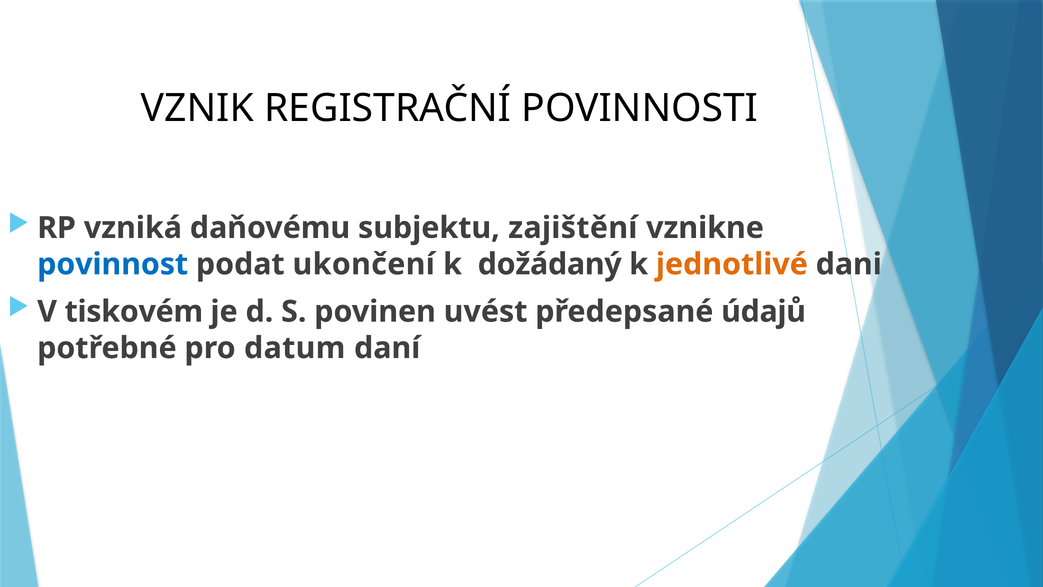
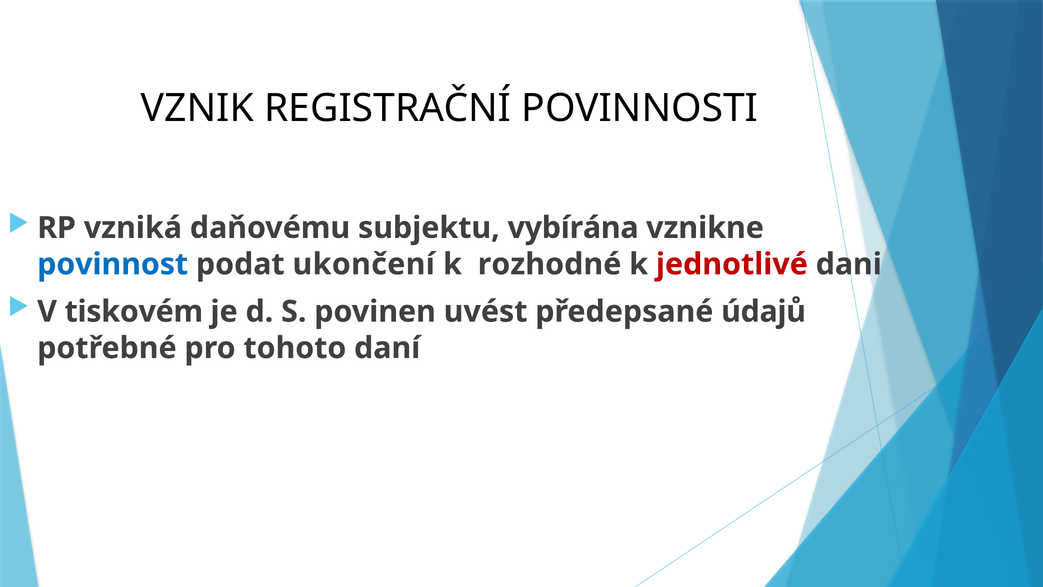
zajištění: zajištění -> vybírána (573, 228)
dožádaný: dožádaný -> rozhodné (550, 264)
jednotlivé colour: orange -> red (732, 264)
datum: datum -> tohoto (295, 348)
